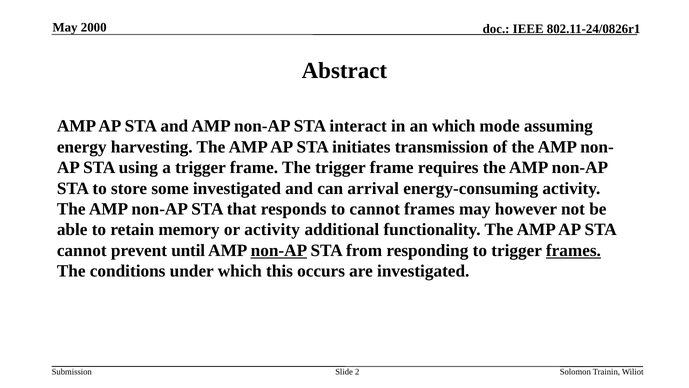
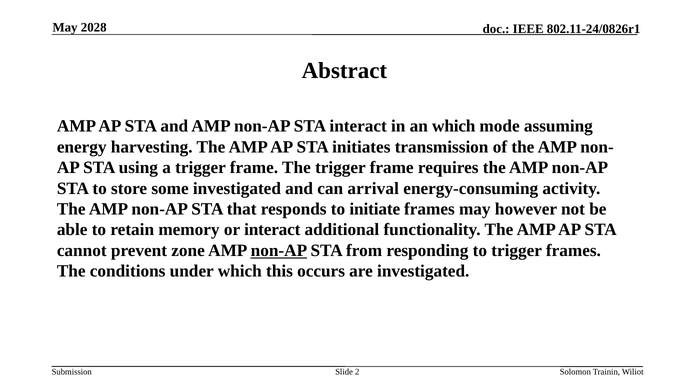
2000: 2000 -> 2028 (94, 27)
to cannot: cannot -> initiate (375, 209)
or activity: activity -> interact (272, 229)
until: until -> zone (188, 250)
frames underline: present -> none (573, 250)
